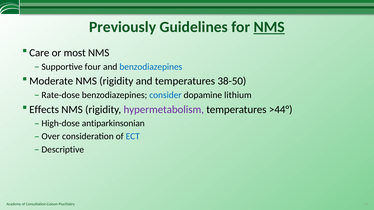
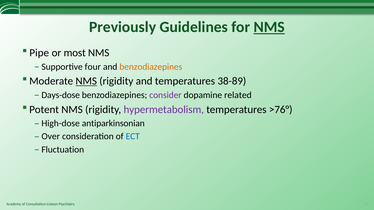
Care: Care -> Pipe (39, 53)
benzodiazepines colour: blue -> orange (151, 67)
NMS underline: none -> present (86, 81)
38-50: 38-50 -> 38-89 (232, 81)
Rate-dose: Rate-dose -> Days-dose (61, 95)
consider colour: blue -> purple (165, 95)
lithium: lithium -> related (238, 95)
Effects: Effects -> Potent (44, 110)
>44°: >44° -> >76° (281, 110)
Descriptive: Descriptive -> Fluctuation (63, 150)
